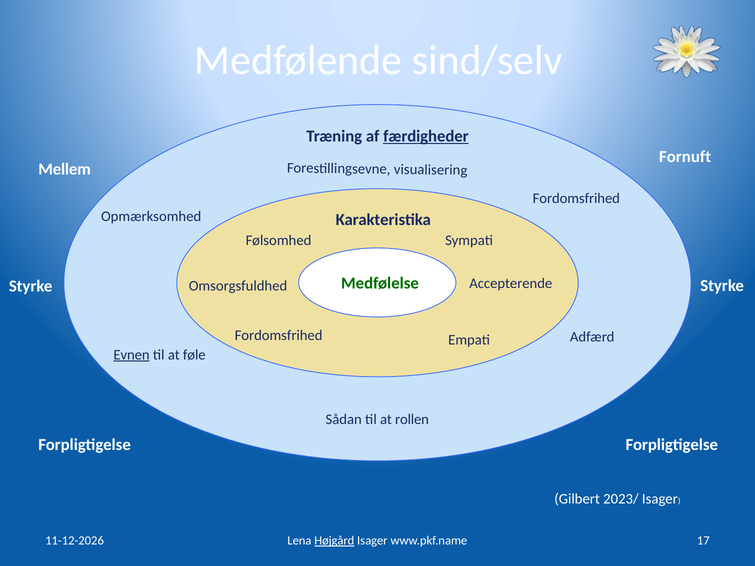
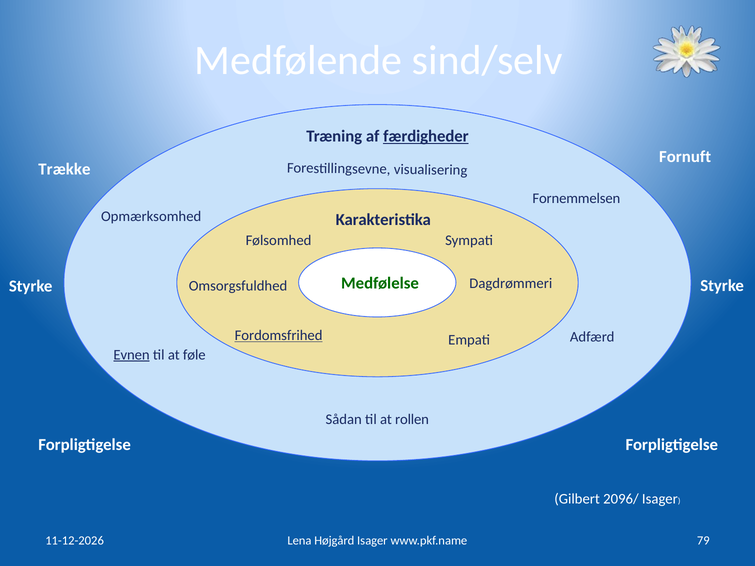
Mellem: Mellem -> Trække (64, 169)
Fordomsfrihed: Fordomsfrihed -> Fornemmelsen (576, 199)
Accepterende: Accepterende -> Dagdrømmeri (511, 284)
Fordomsfrihed underline: none -> present (279, 336)
2023/: 2023/ -> 2096/ (621, 499)
Højgård underline: present -> none (334, 541)
17: 17 -> 79 (703, 541)
